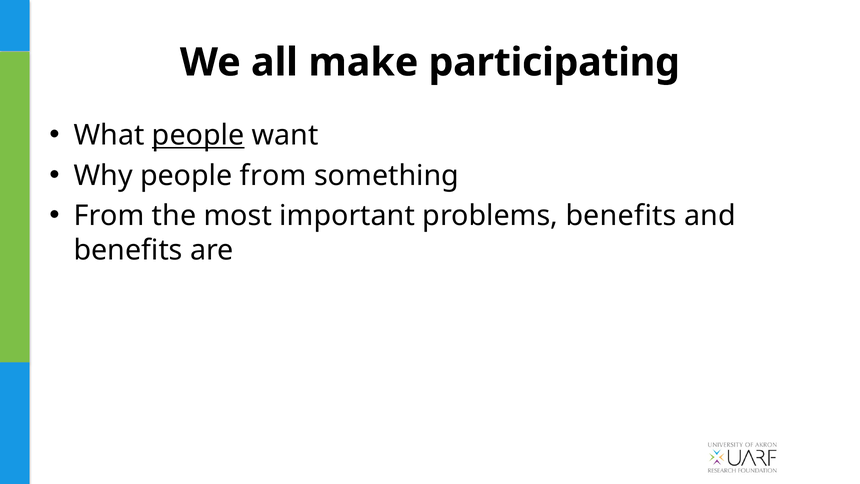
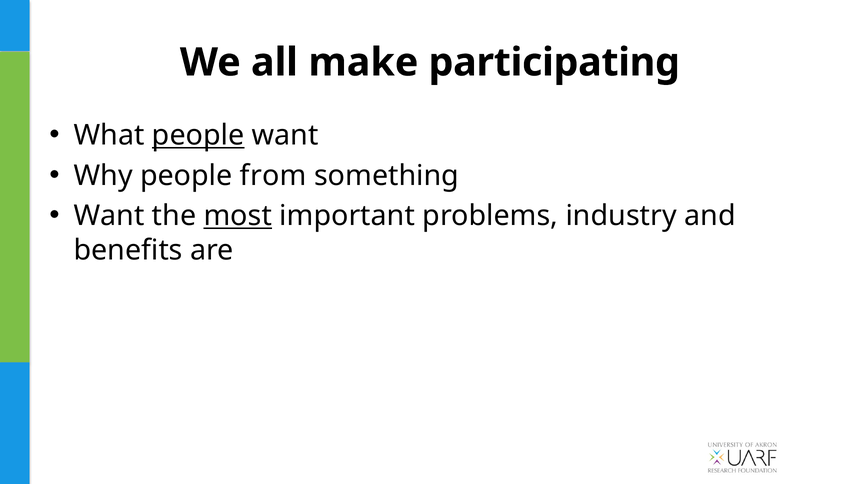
From: From -> Want (109, 216)
most underline: none -> present (238, 216)
problems benefits: benefits -> industry (621, 216)
